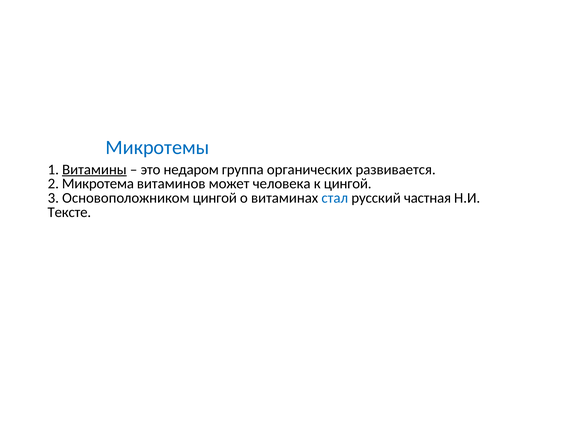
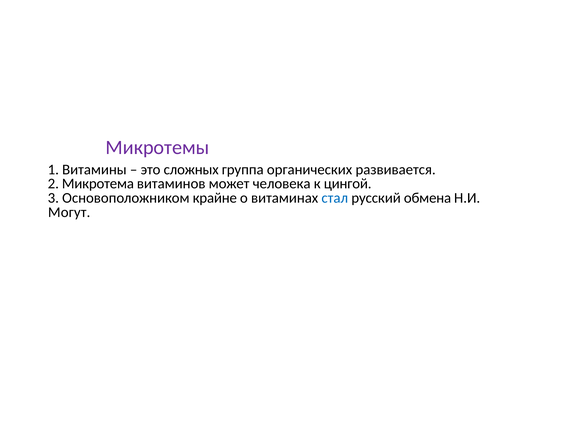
Микротемы colour: blue -> purple (157, 147)
Витамины underline: present -> none (94, 169)
недаром: недаром -> сложных (191, 169)
Основоположником цингой: цингой -> крайне (215, 198)
частная: частная -> обмена (427, 198)
Тексте: Тексте -> Могут (69, 212)
